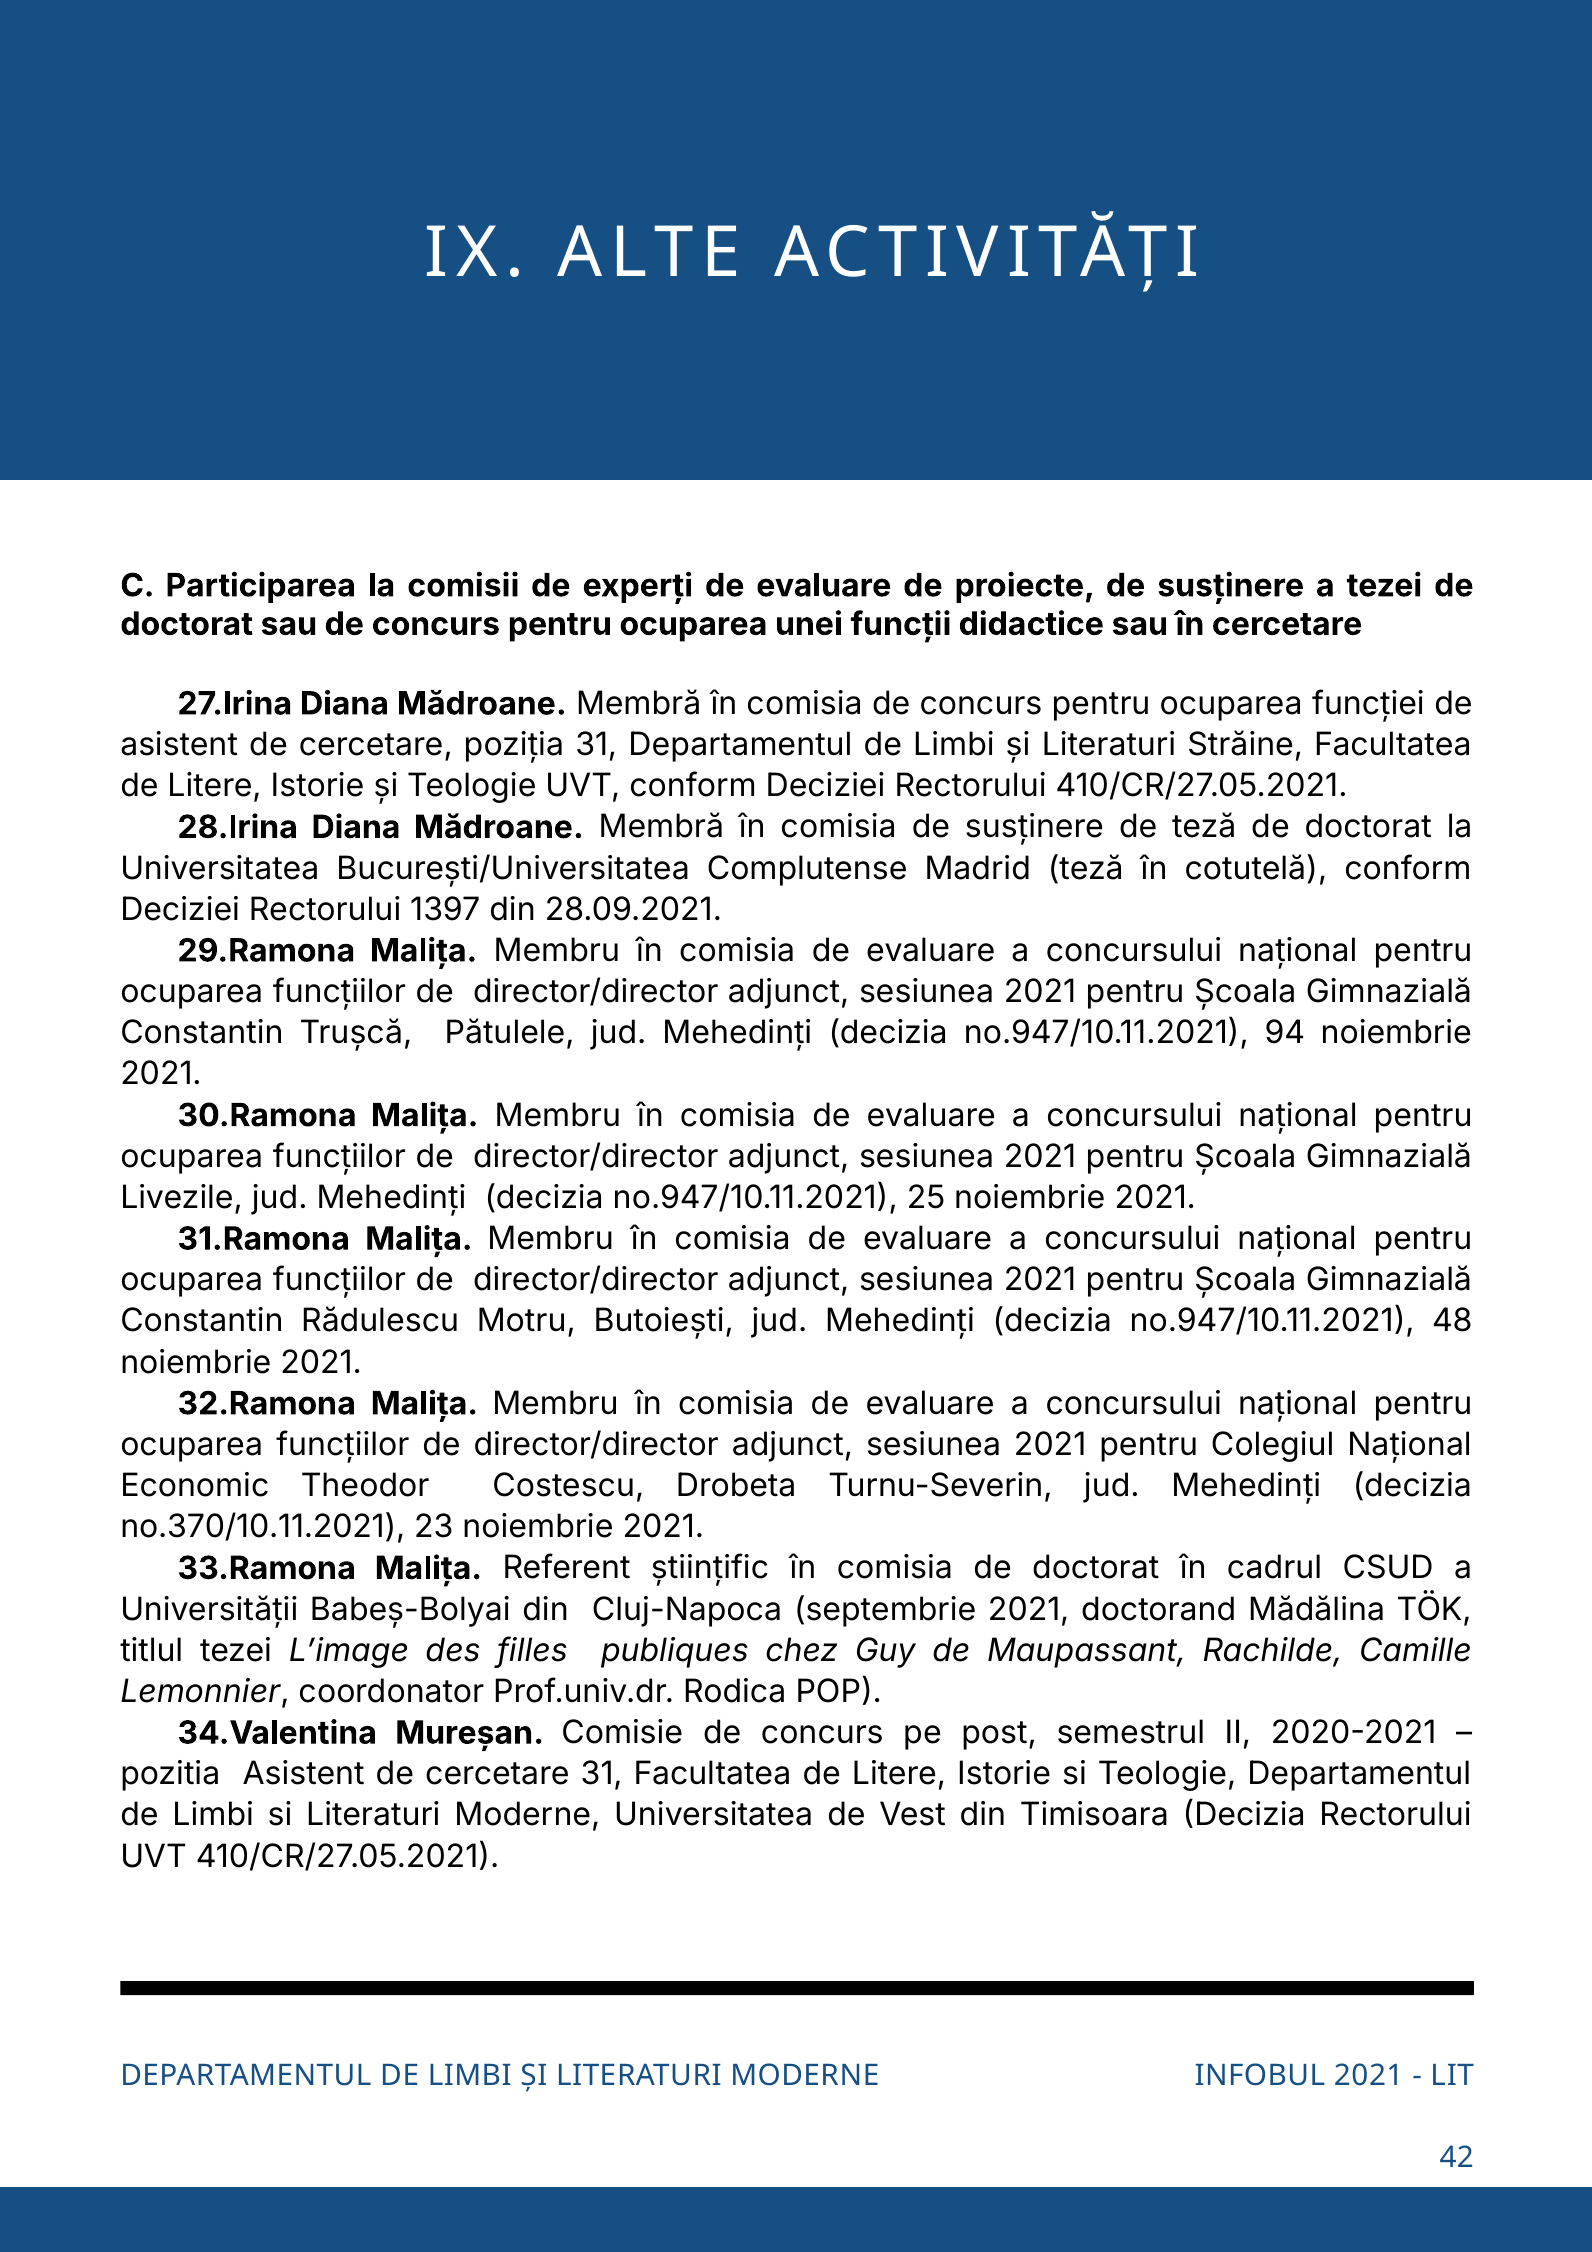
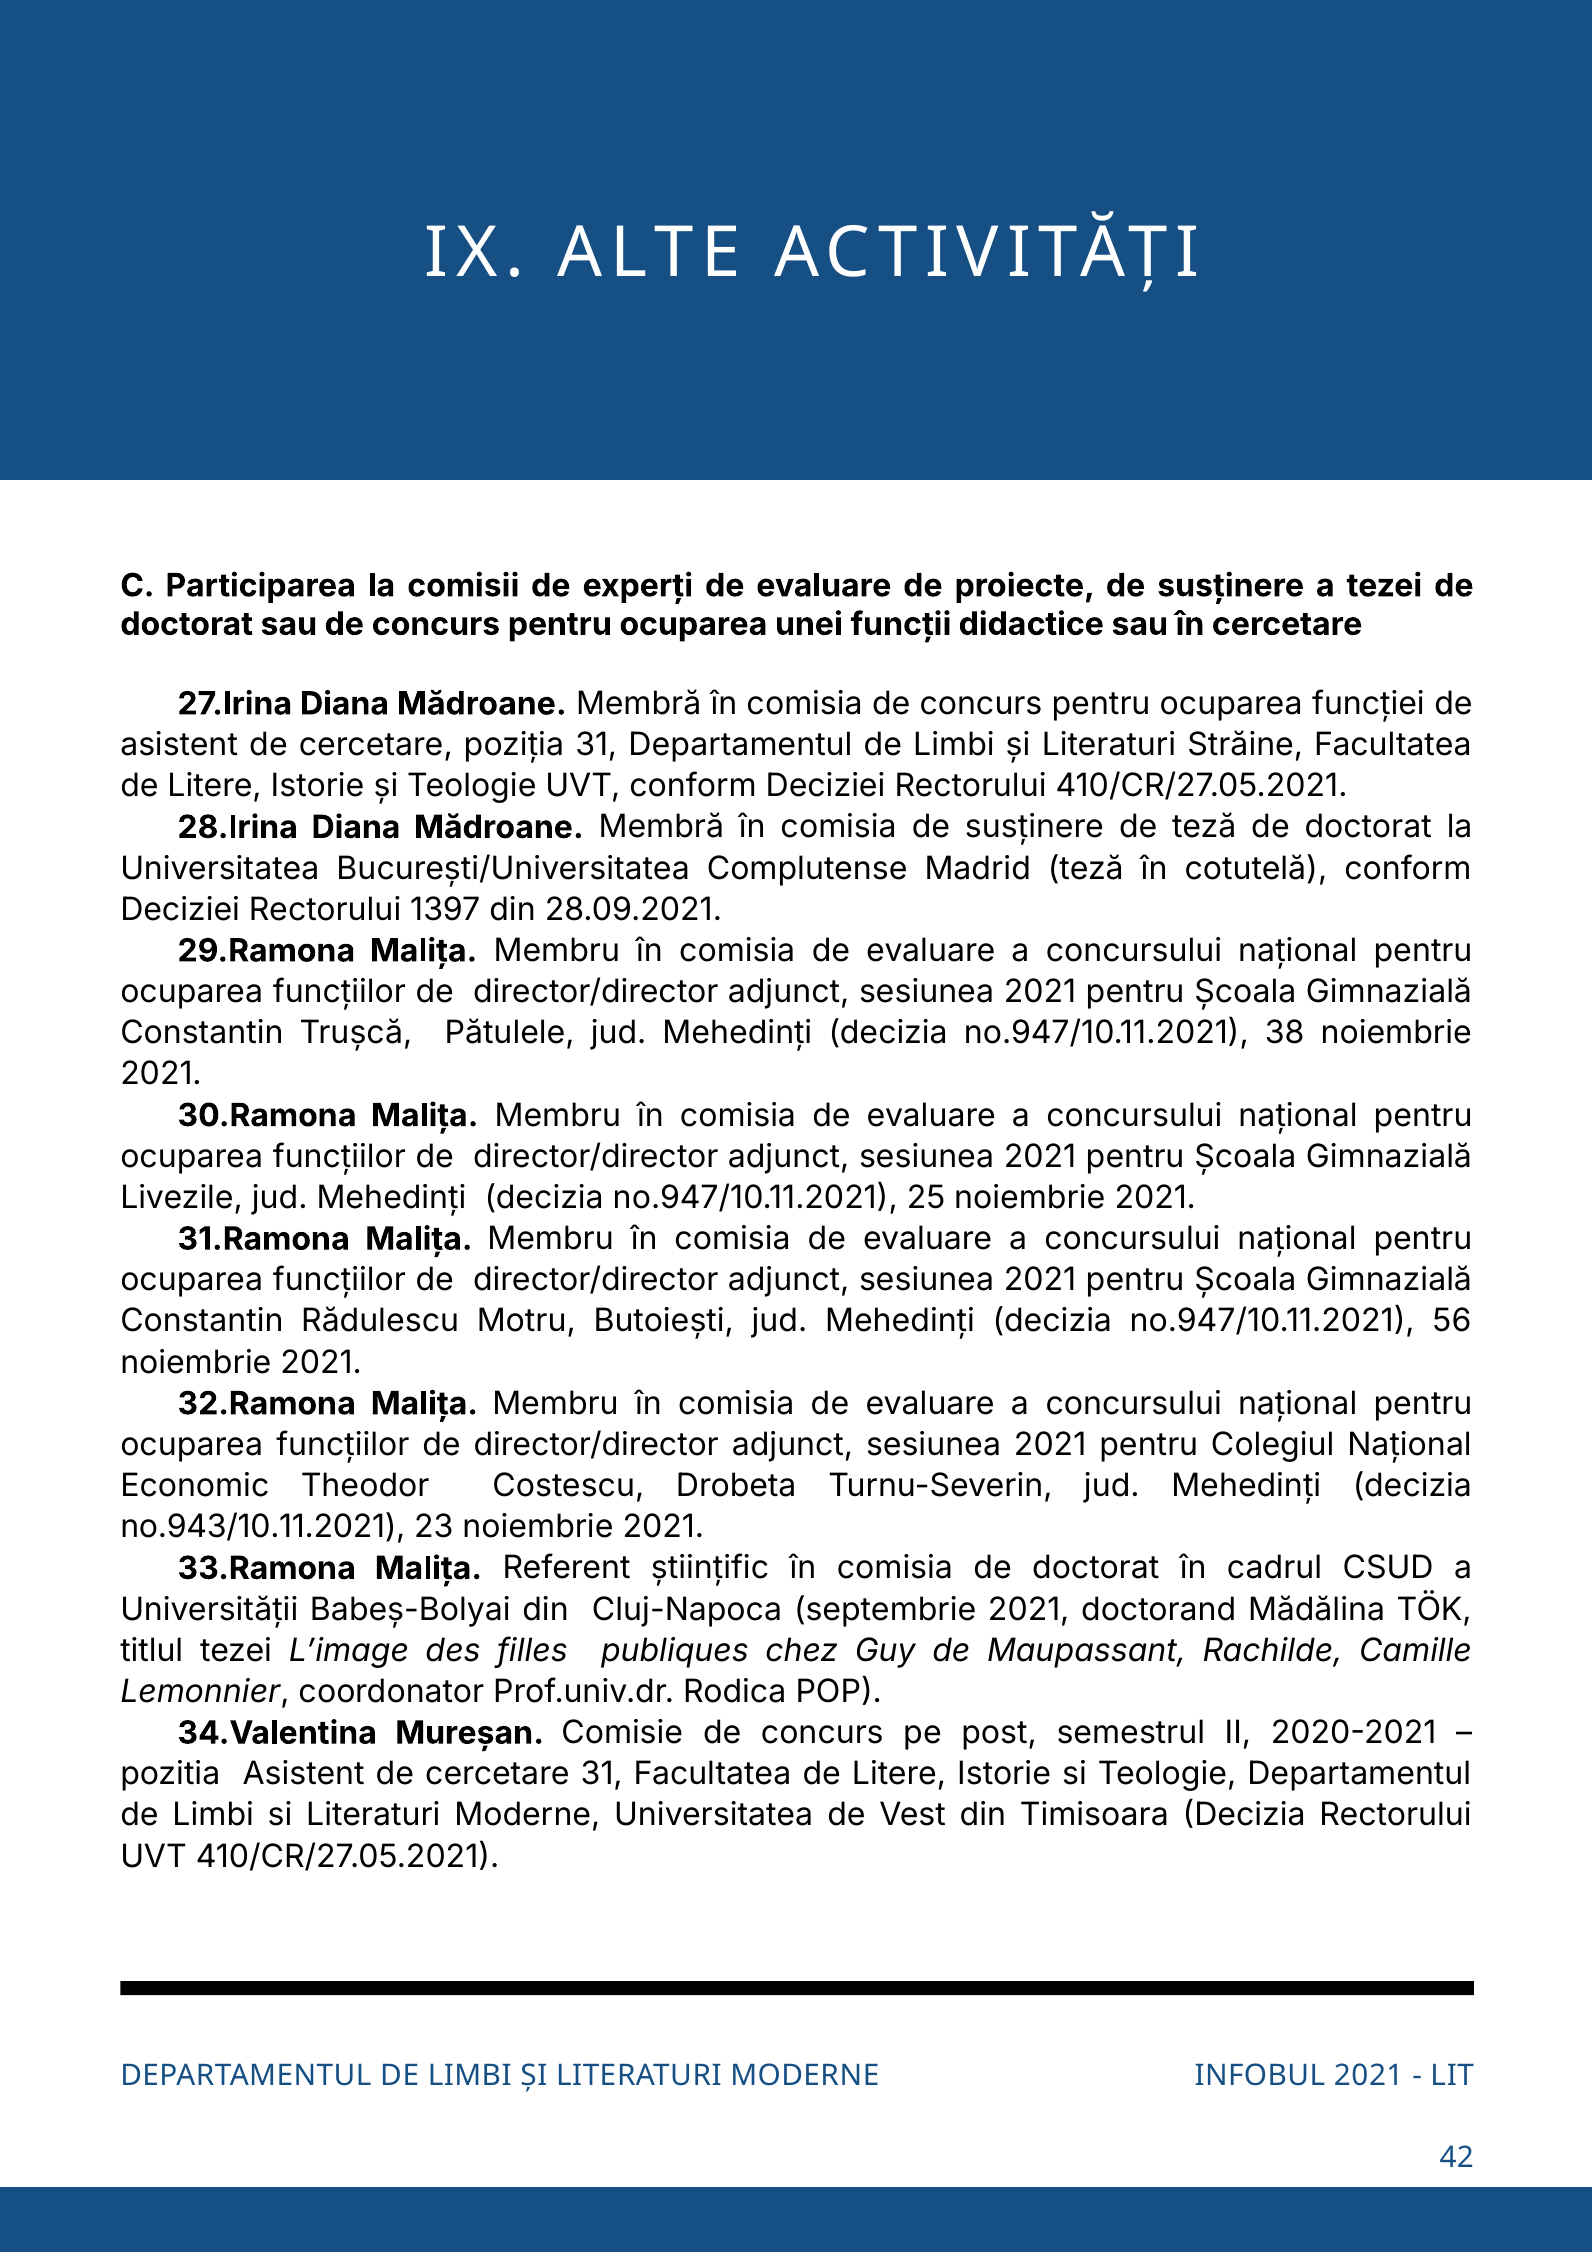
94: 94 -> 38 (1285, 1034)
48: 48 -> 56 (1452, 1322)
no.370/10.11.2021: no.370/10.11.2021 -> no.943/10.11.2021 (263, 1528)
